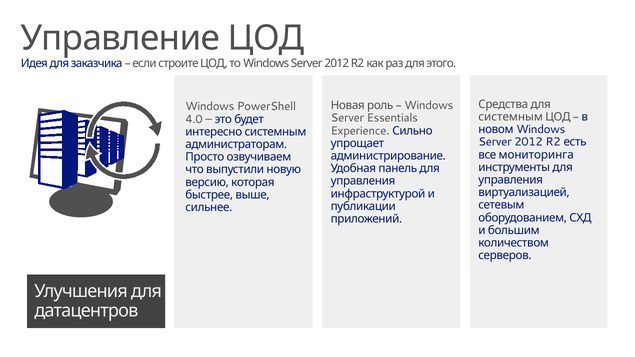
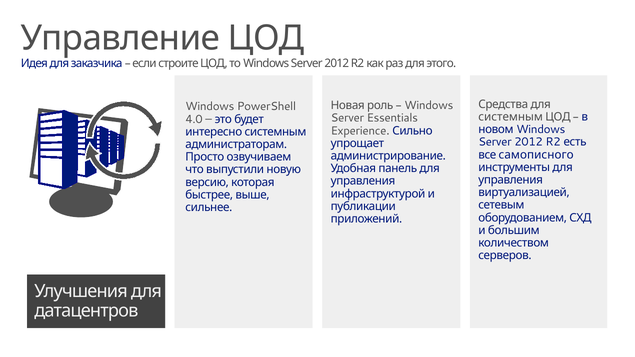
мониторинга: мониторинга -> самописного (536, 155)
